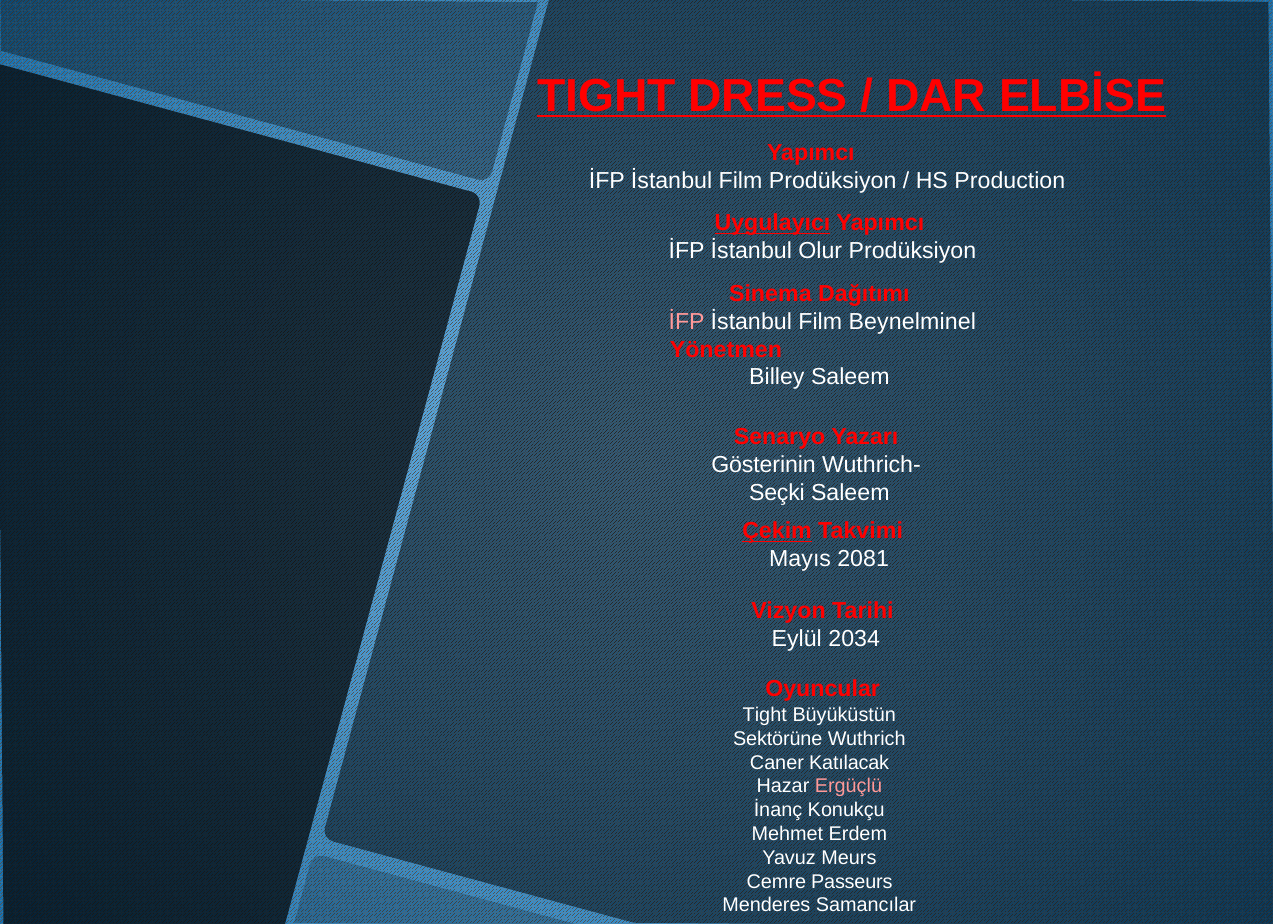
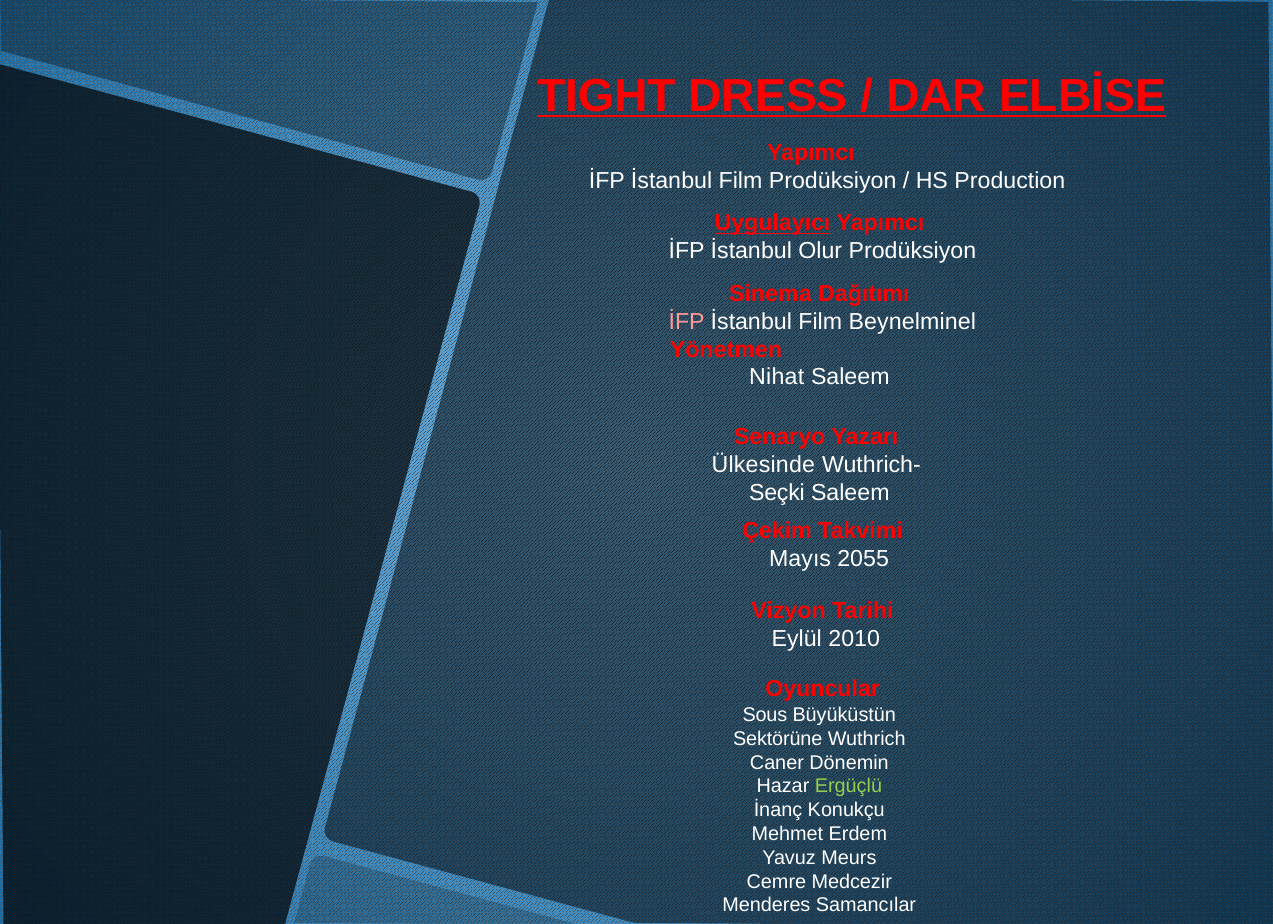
Billey: Billey -> Nihat (777, 377)
Gösterinin: Gösterinin -> Ülkesinde (763, 465)
Çekim underline: present -> none (777, 532)
2081: 2081 -> 2055 (863, 559)
2034: 2034 -> 2010 (854, 639)
Tight: Tight -> Sous (765, 715)
Katılacak: Katılacak -> Dönemin (849, 763)
Ergüçlü colour: pink -> light green (848, 787)
Passeurs: Passeurs -> Medcezir (852, 882)
